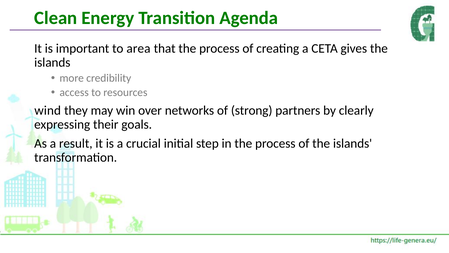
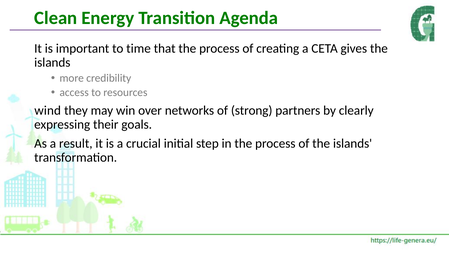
area: area -> time (139, 48)
